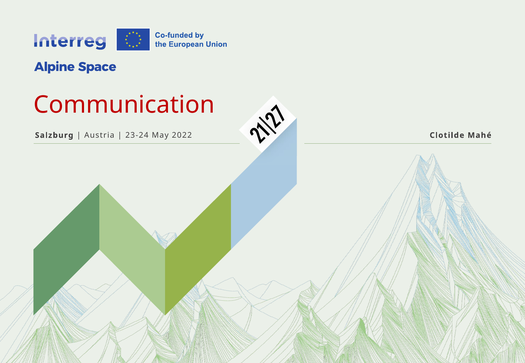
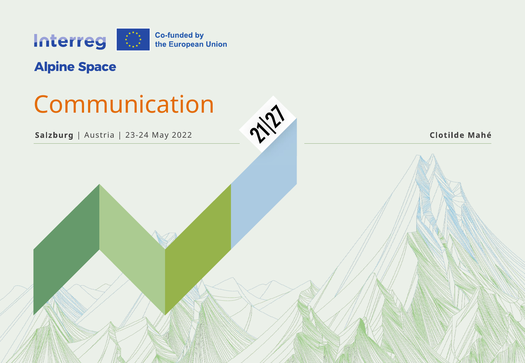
Communication colour: red -> orange (124, 105)
